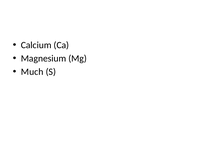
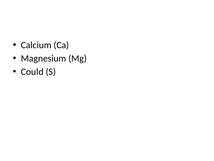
Much: Much -> Could (32, 72)
